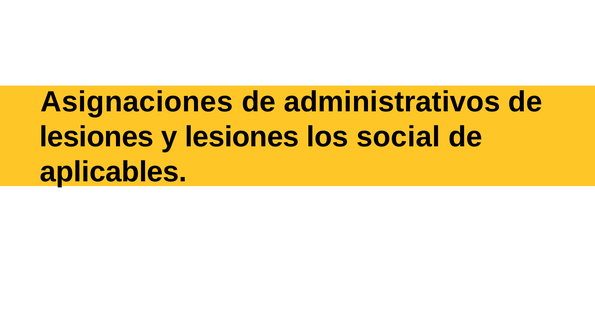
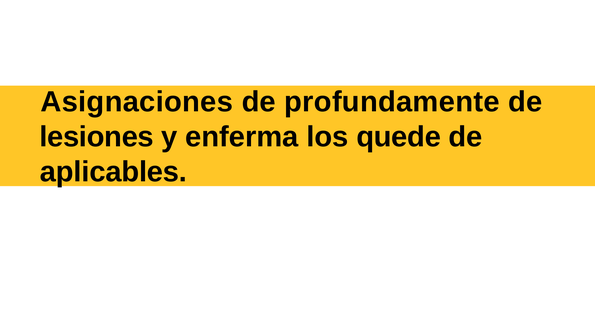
administrativos: administrativos -> profundamente (392, 102)
y lesiones: lesiones -> enferma (242, 137)
social: social -> quede (399, 137)
